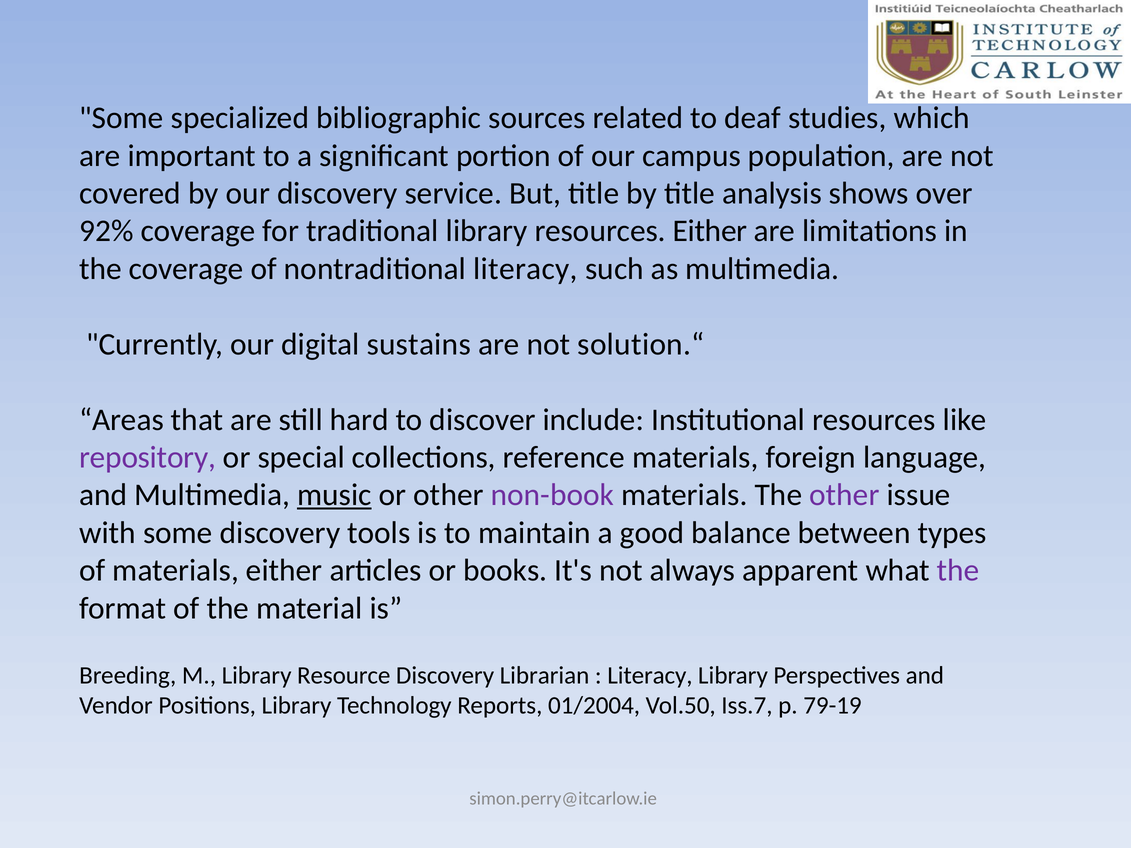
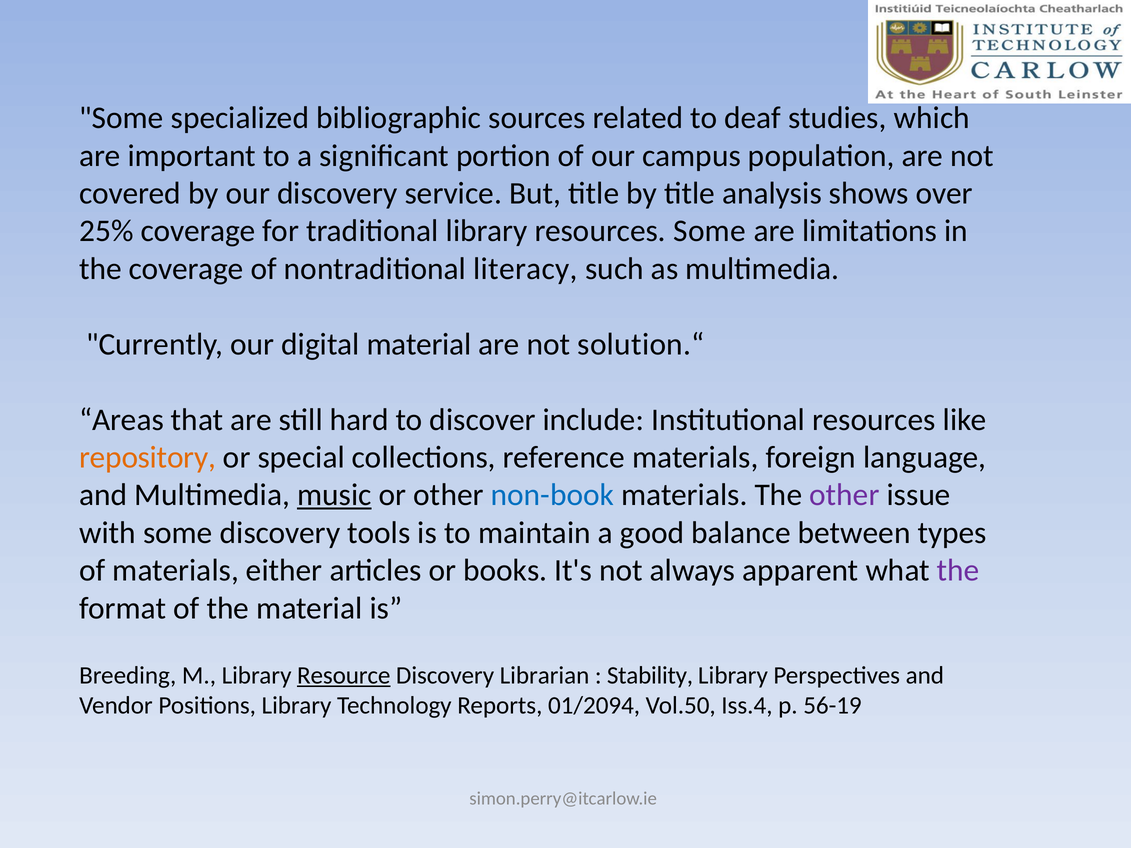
92%: 92% -> 25% (106, 231)
resources Either: Either -> Some (710, 231)
digital sustains: sustains -> material (419, 344)
repository colour: purple -> orange (148, 457)
non-book colour: purple -> blue (552, 495)
Resource underline: none -> present (344, 676)
Literacy: Literacy -> Stability (650, 676)
01/2004: 01/2004 -> 01/2094 (594, 706)
Iss.7: Iss.7 -> Iss.4 (747, 706)
79-19: 79-19 -> 56-19 (832, 706)
